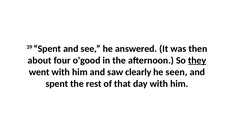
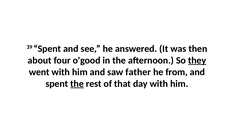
clearly: clearly -> father (138, 72)
seen: seen -> from (177, 72)
the underline: none -> present (77, 84)
